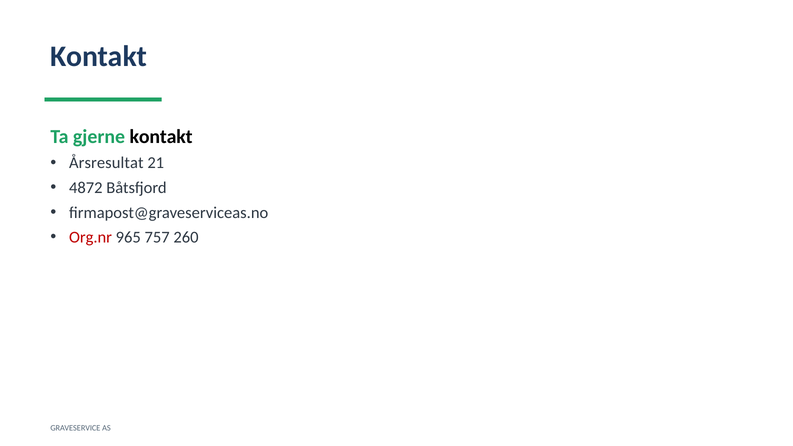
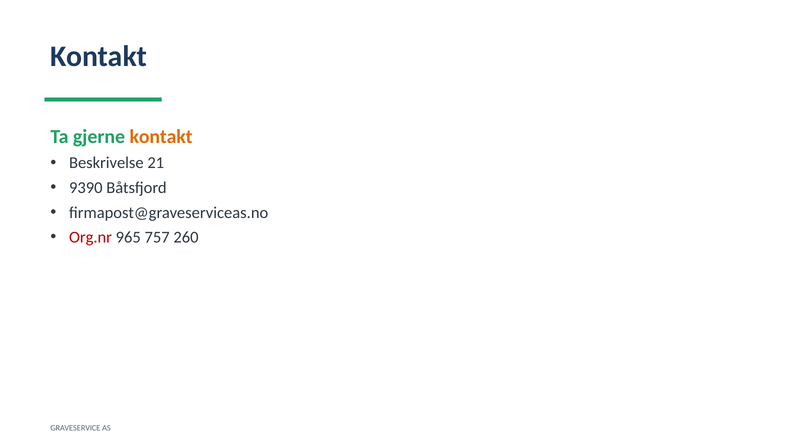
kontakt colour: black -> orange (161, 137)
Årsresultat: Årsresultat -> Beskrivelse (106, 163)
4872: 4872 -> 9390 (86, 188)
